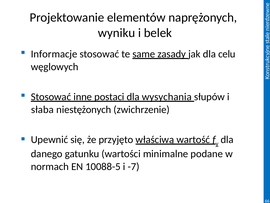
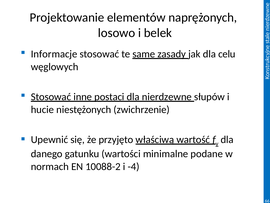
wyniku: wyniku -> losowo (117, 33)
wysychania: wysychania -> nierdzewne (167, 97)
słaba: słaba -> hucie (42, 109)
10088-5: 10088-5 -> 10088-2 (103, 166)
-7: -7 -> -4 (134, 166)
